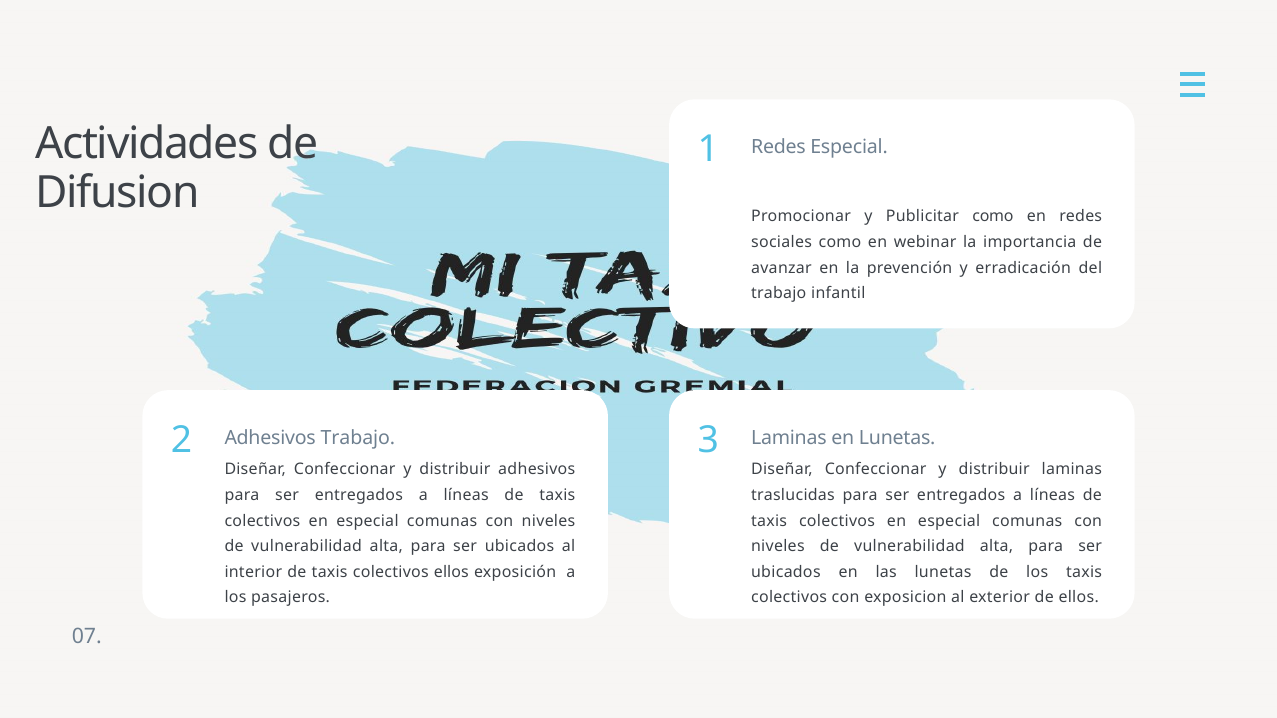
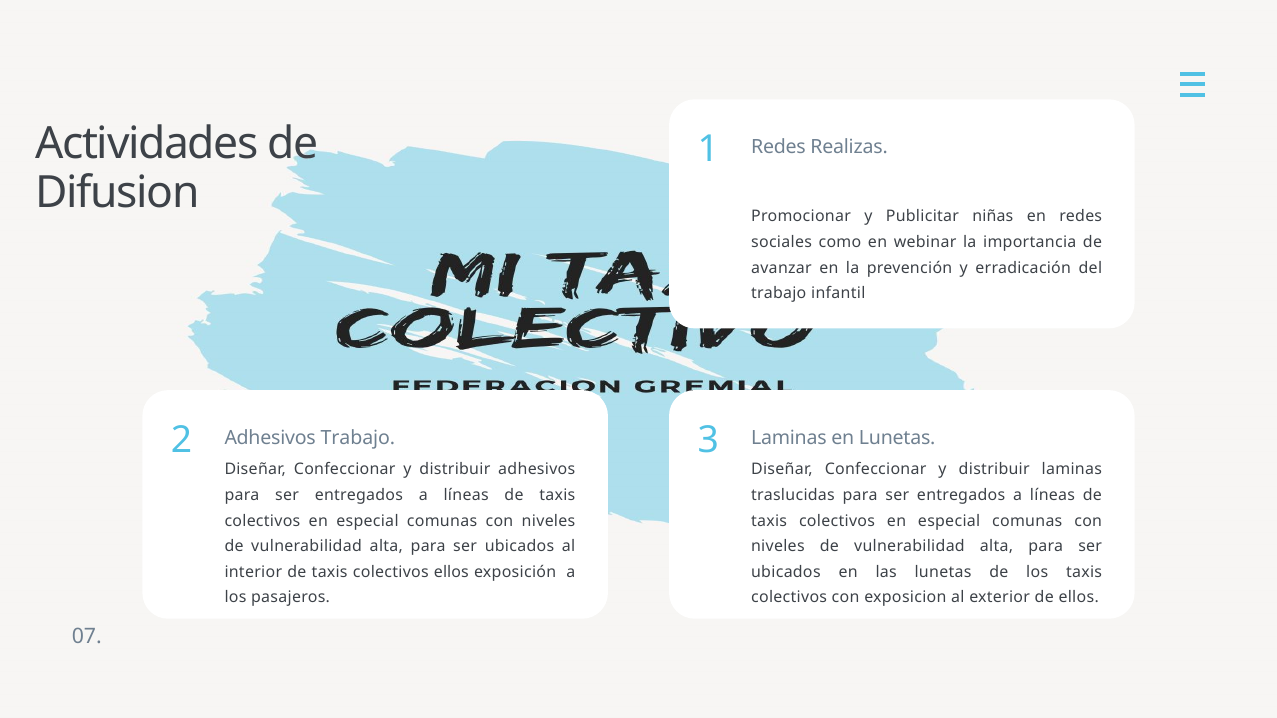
Redes Especial: Especial -> Realizas (849, 147)
Publicitar como: como -> niñas (993, 217)
